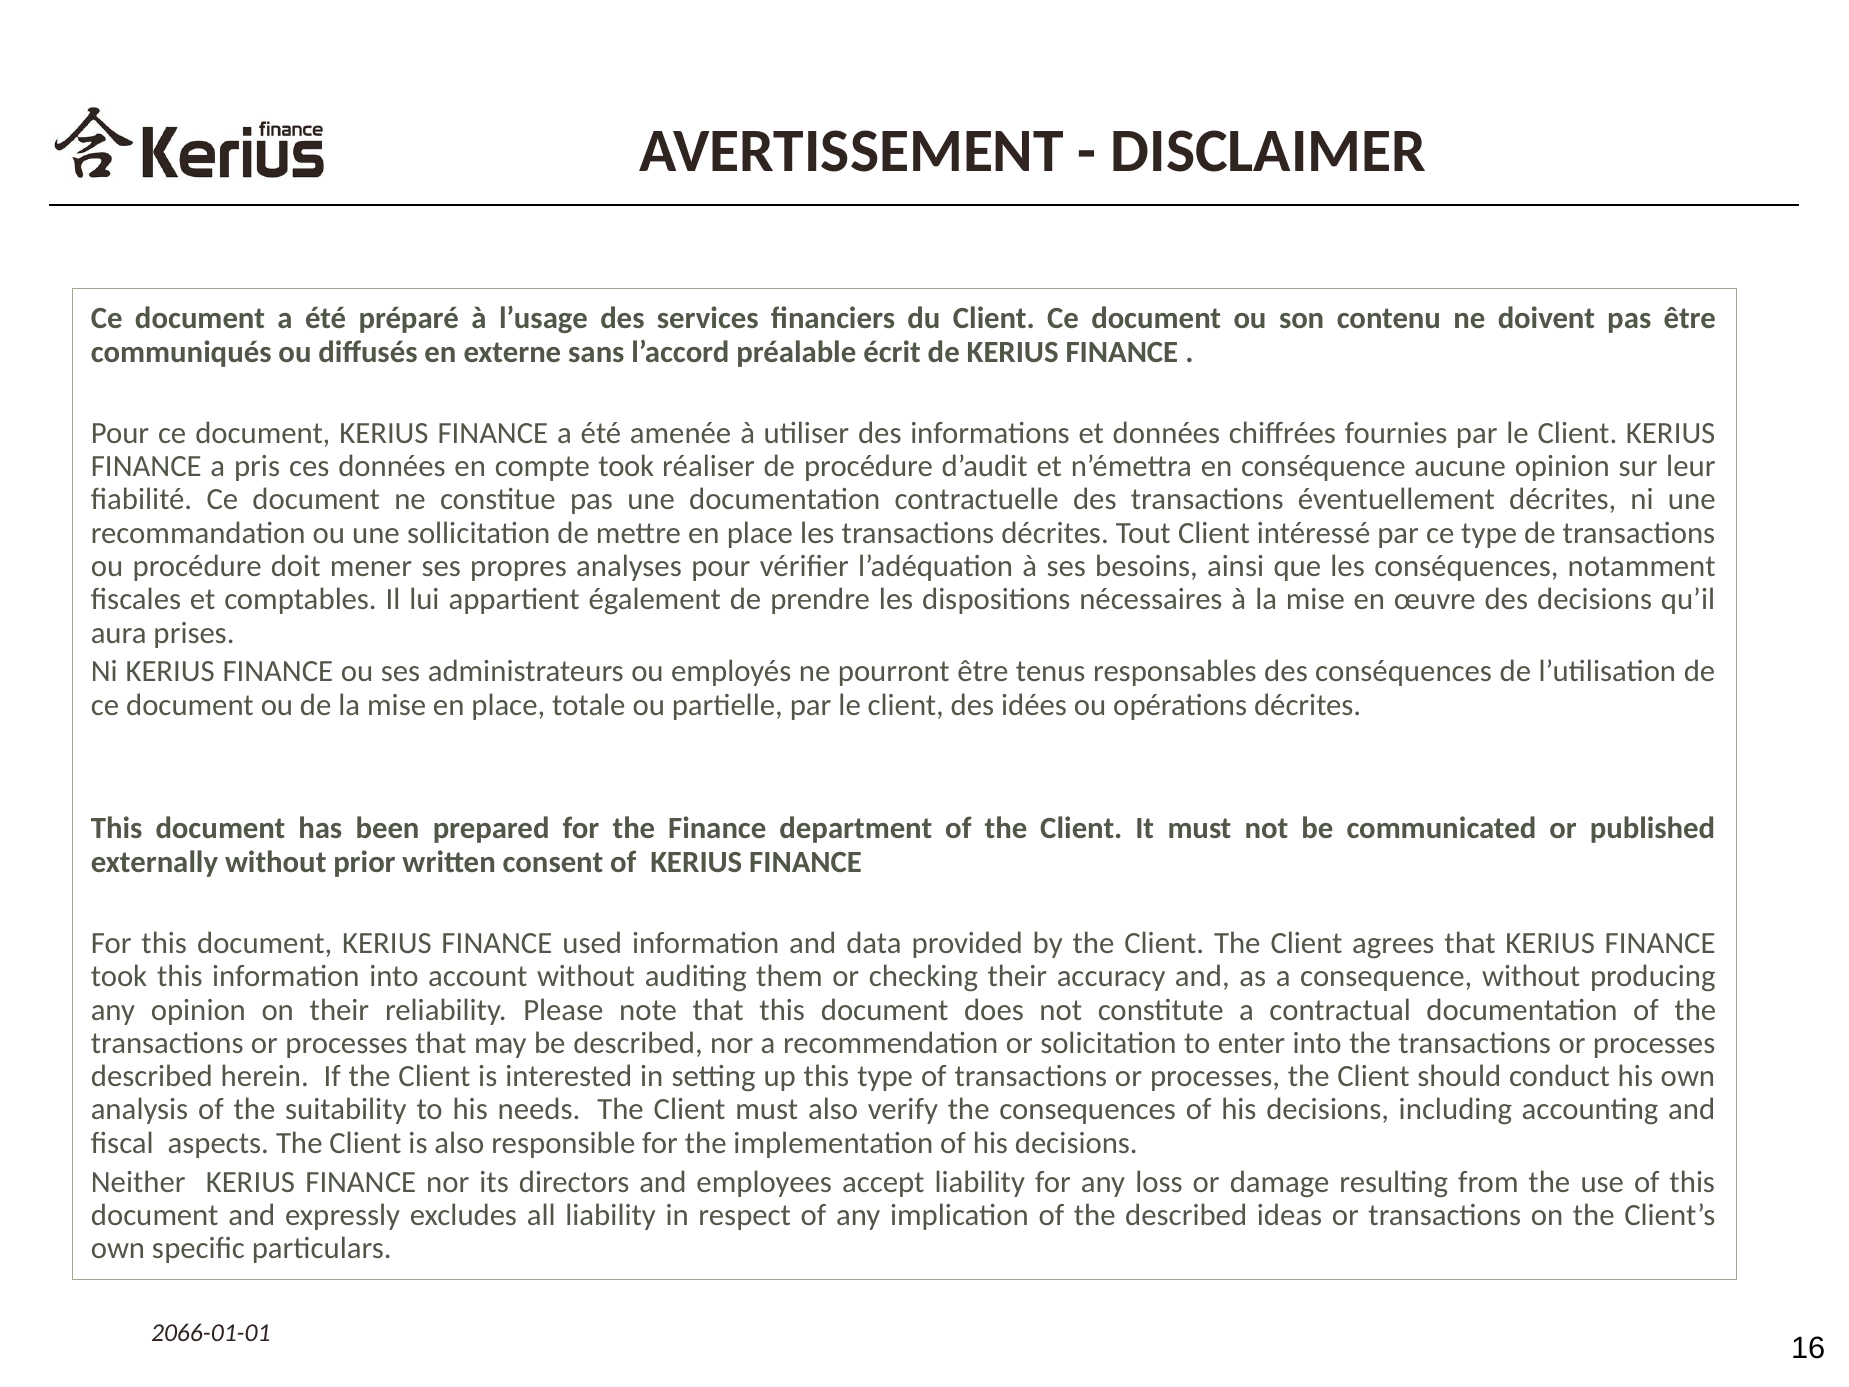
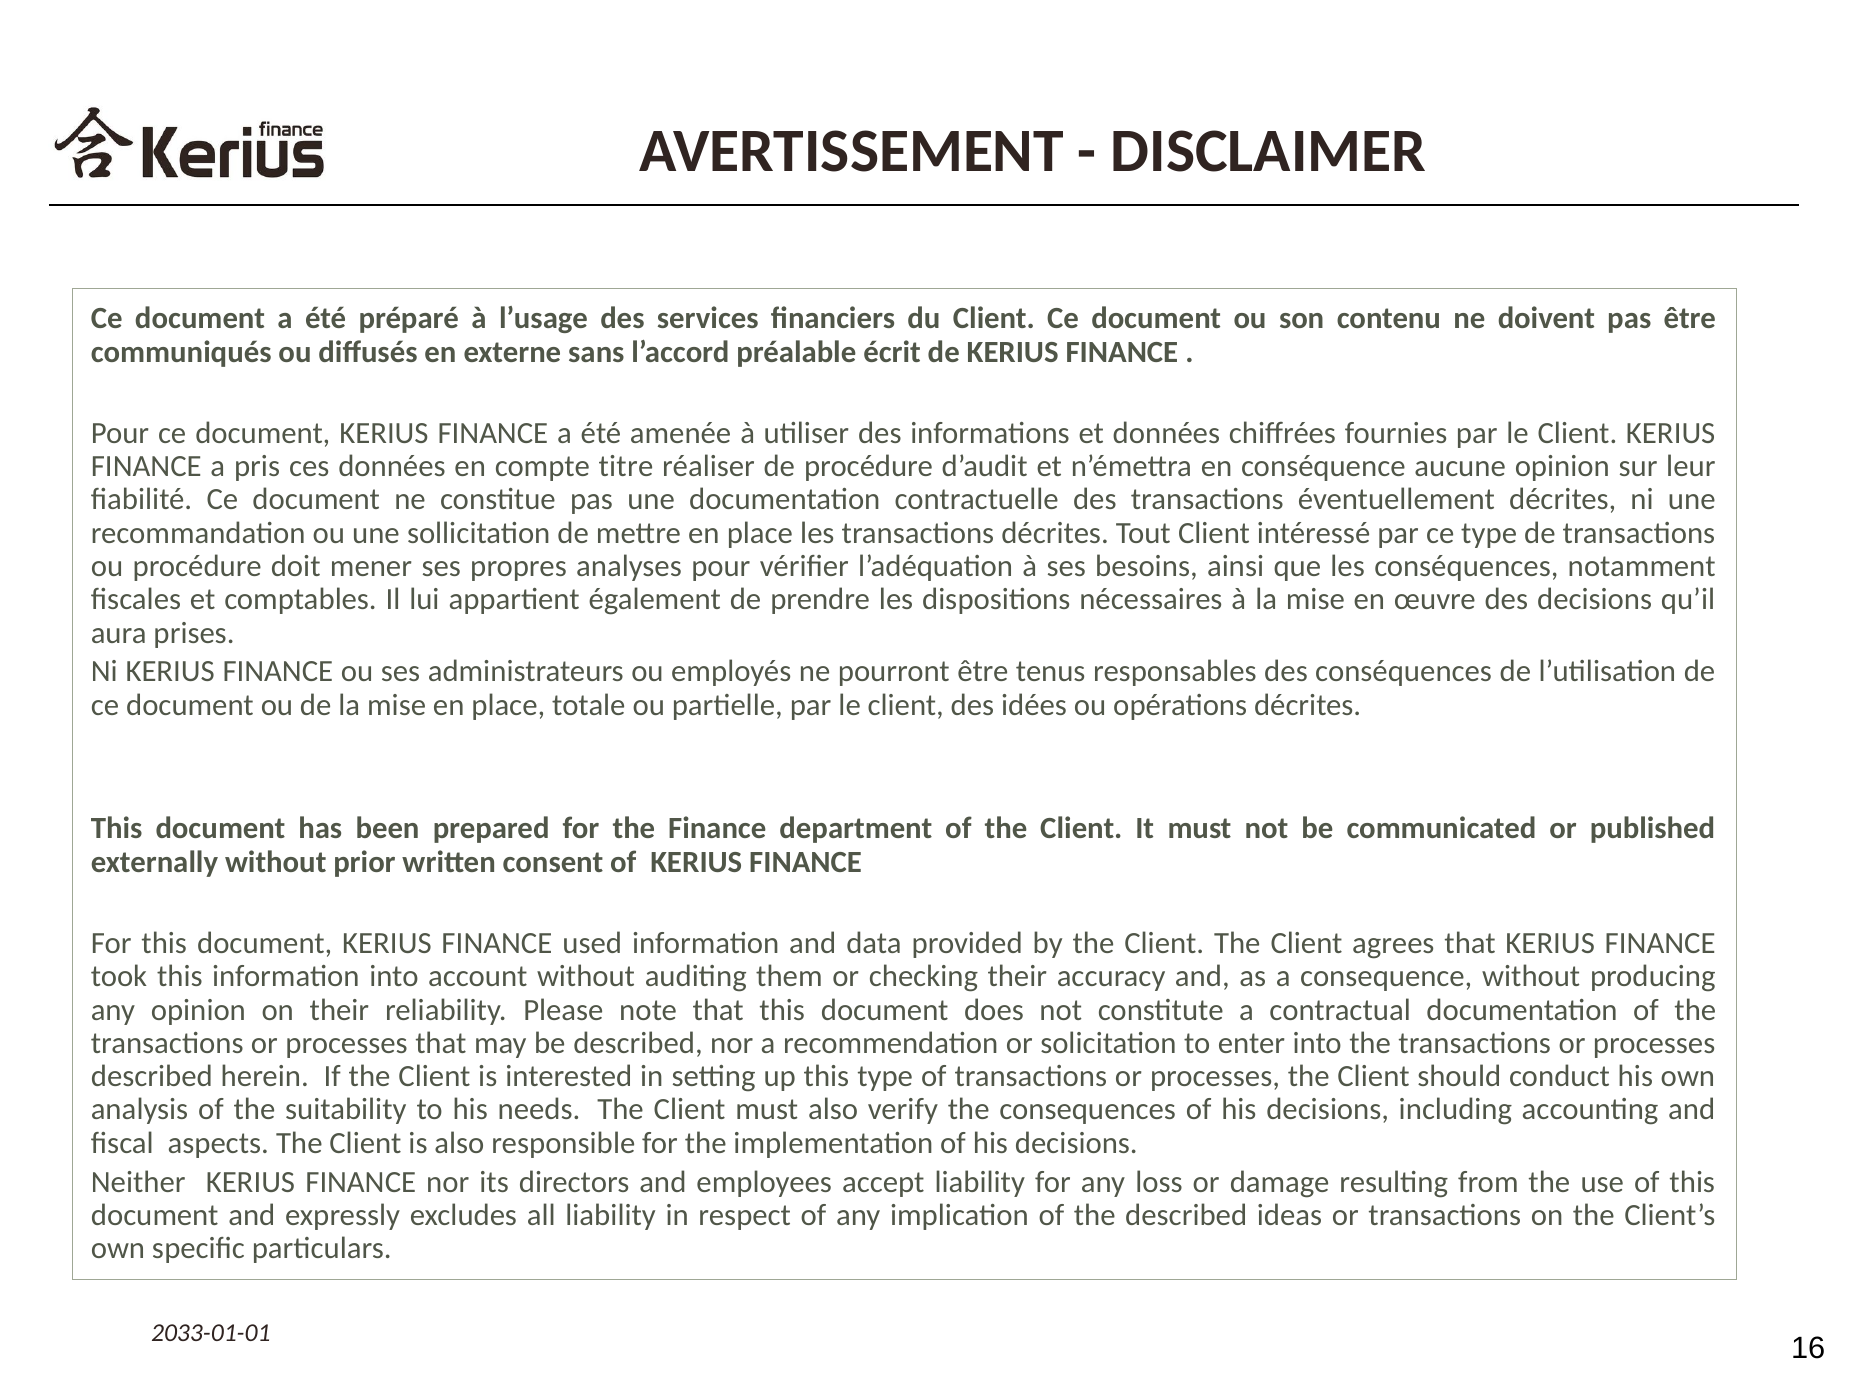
compte took: took -> titre (626, 466)
2066-01-01: 2066-01-01 -> 2033-01-01 (211, 1332)
